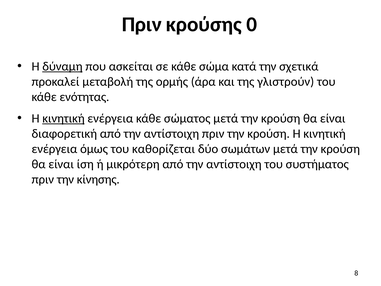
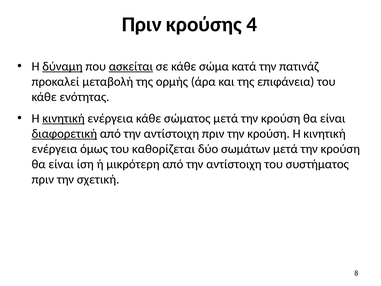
0: 0 -> 4 (252, 24)
ασκείται underline: none -> present (131, 66)
σχετικά: σχετικά -> πατινάζ (299, 66)
γλιστρούν: γλιστρούν -> επιφάνεια (286, 82)
διαφορετική underline: none -> present (64, 134)
κίνησης: κίνησης -> σχετική (98, 179)
